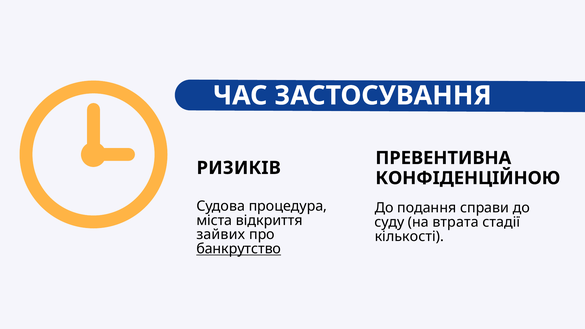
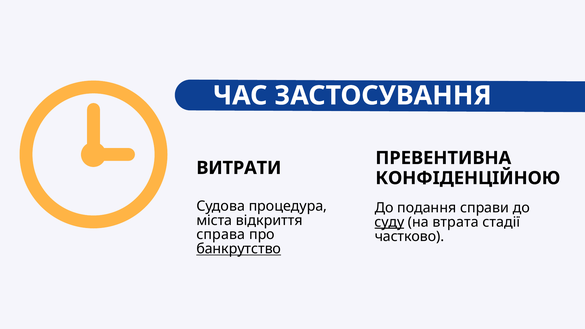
РИЗИКIВ: РИЗИКIВ -> ВИТРАТИ (239, 168)
суду underline: none -> present (389, 222)
зайвих: зайвих -> справа (221, 235)
кiлькостi: кiлькостi -> частково (409, 236)
